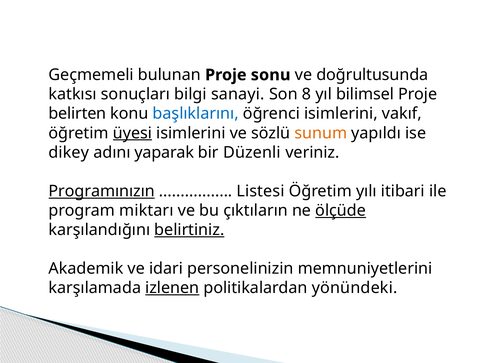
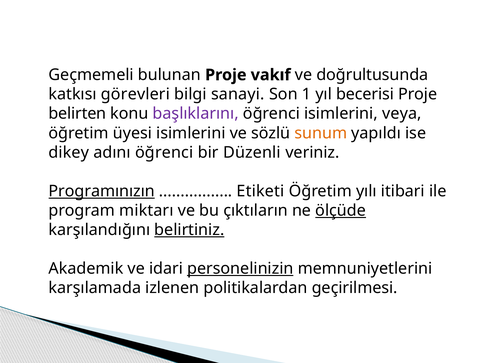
sonu: sonu -> vakıf (271, 75)
sonuçları: sonuçları -> görevleri (135, 94)
8: 8 -> 1 (307, 94)
bilimsel: bilimsel -> becerisi (365, 94)
başlıklarını colour: blue -> purple (196, 114)
vakıf: vakıf -> veya (402, 114)
üyesi underline: present -> none (132, 133)
adını yaparak: yaparak -> öğrenci (164, 152)
Listesi: Listesi -> Etiketi (260, 191)
personelinizin underline: none -> present (240, 269)
izlenen underline: present -> none (172, 288)
yönündeki: yönündeki -> geçirilmesi (355, 288)
